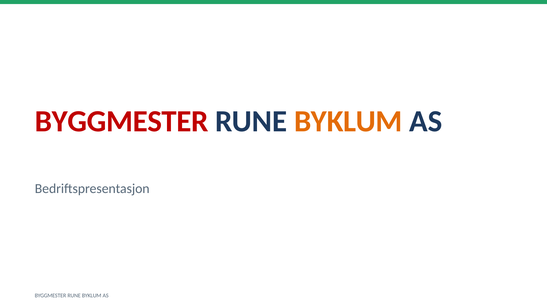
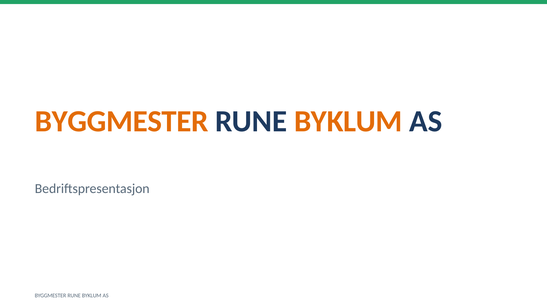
BYGGMESTER colour: red -> orange (122, 121)
